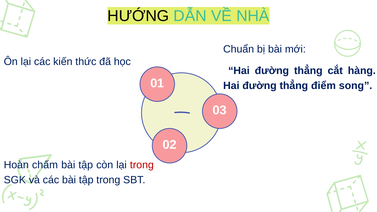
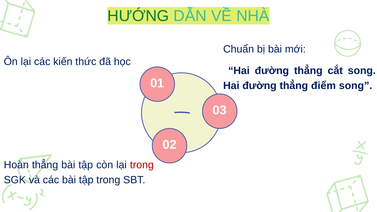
HƯỚNG colour: black -> green (138, 16)
cắt hàng: hàng -> song (362, 71)
Hoàn chấm: chấm -> thẳng (45, 165)
